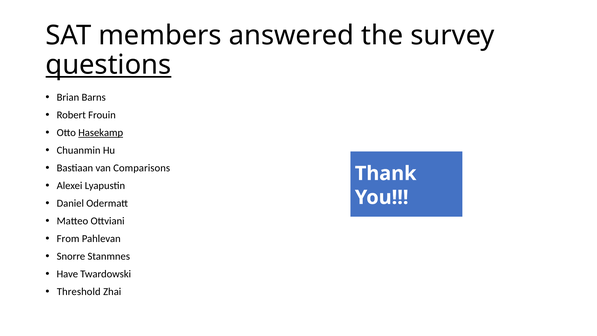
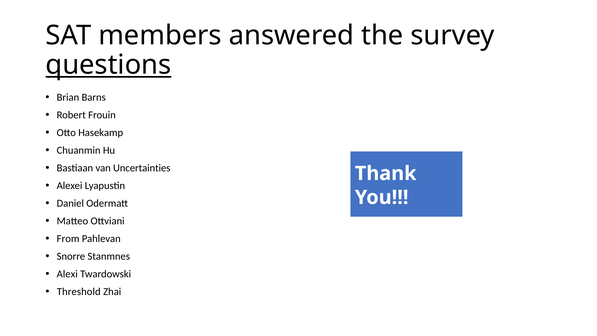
Hasekamp underline: present -> none (101, 133)
Comparisons: Comparisons -> Uncertainties (142, 168)
Have: Have -> Alexi (67, 274)
